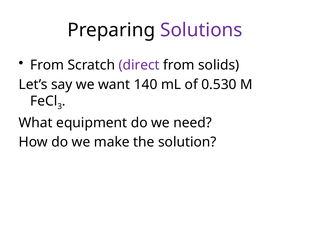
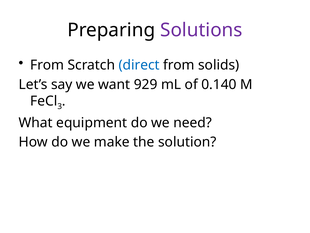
direct colour: purple -> blue (139, 65)
140: 140 -> 929 (146, 84)
0.530: 0.530 -> 0.140 (219, 84)
